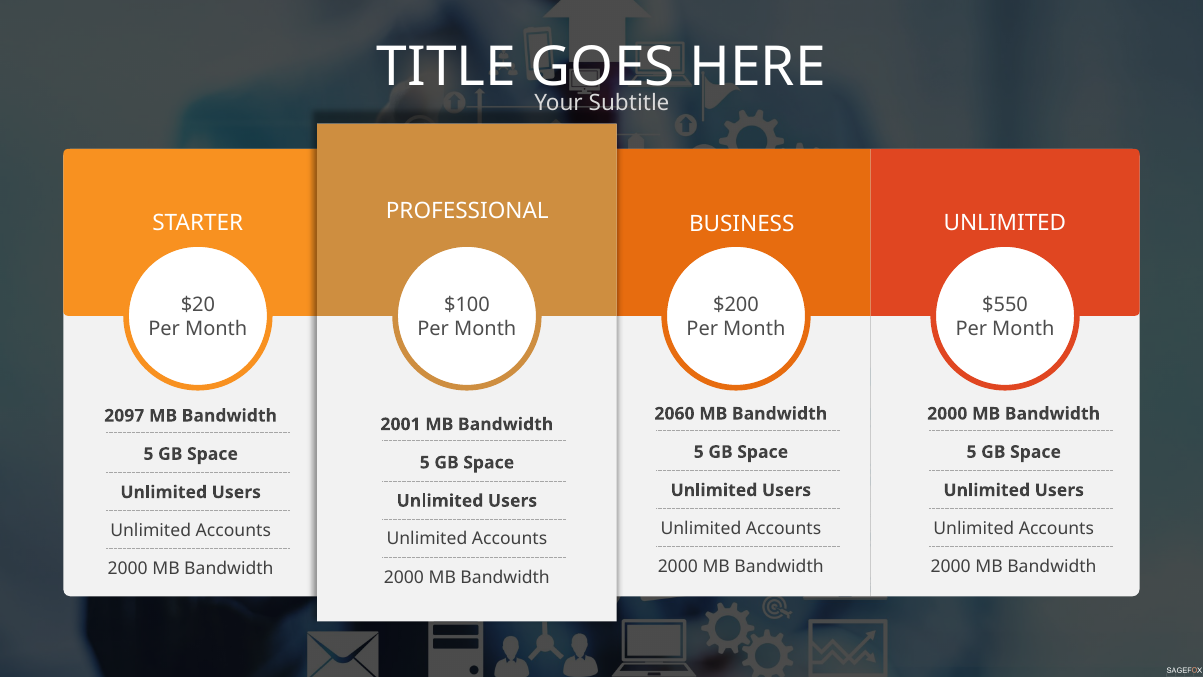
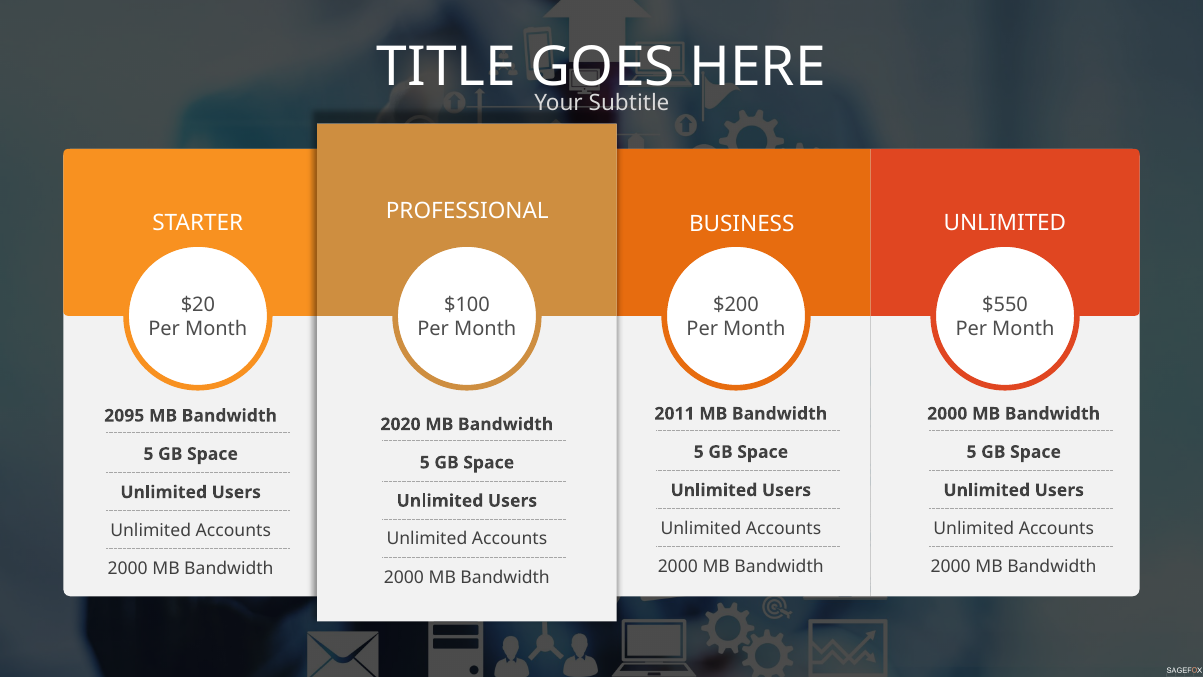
2060: 2060 -> 2011 (674, 414)
2097: 2097 -> 2095 (124, 416)
2001: 2001 -> 2020 (401, 424)
